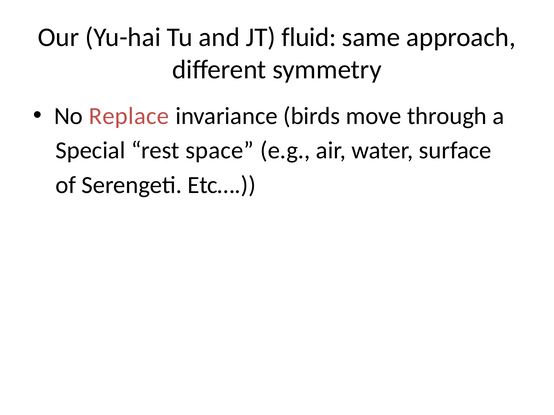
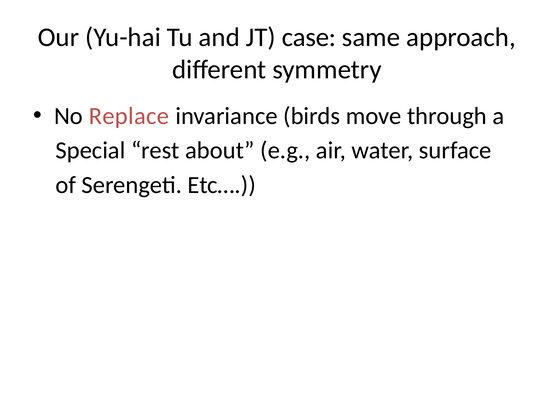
fluid: fluid -> case (309, 37)
space: space -> about (220, 151)
